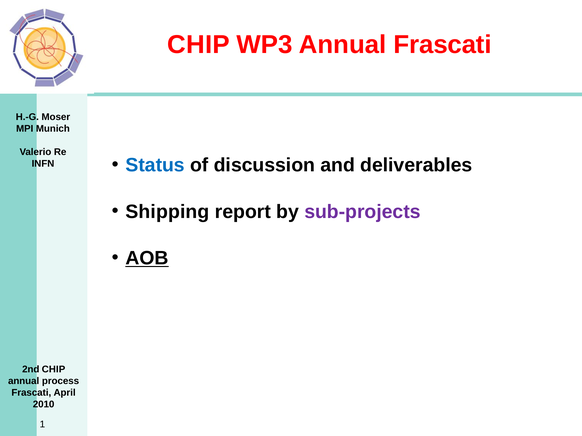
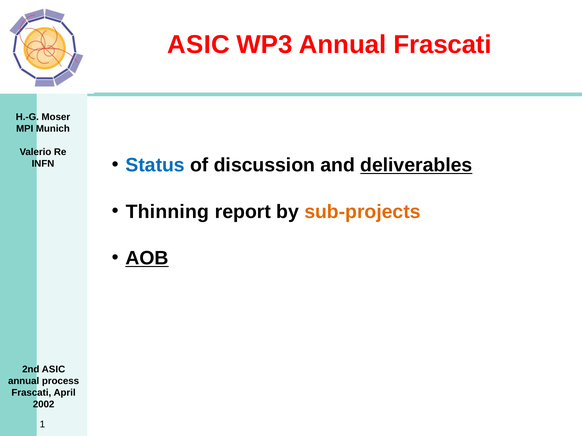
CHIP: CHIP -> ASIC (199, 45)
deliverables underline: none -> present (416, 165)
Shipping: Shipping -> Thinning (167, 212)
sub-projects colour: purple -> orange (362, 212)
2nd CHIP: CHIP -> ASIC (53, 370)
2010: 2010 -> 2002 (44, 405)
